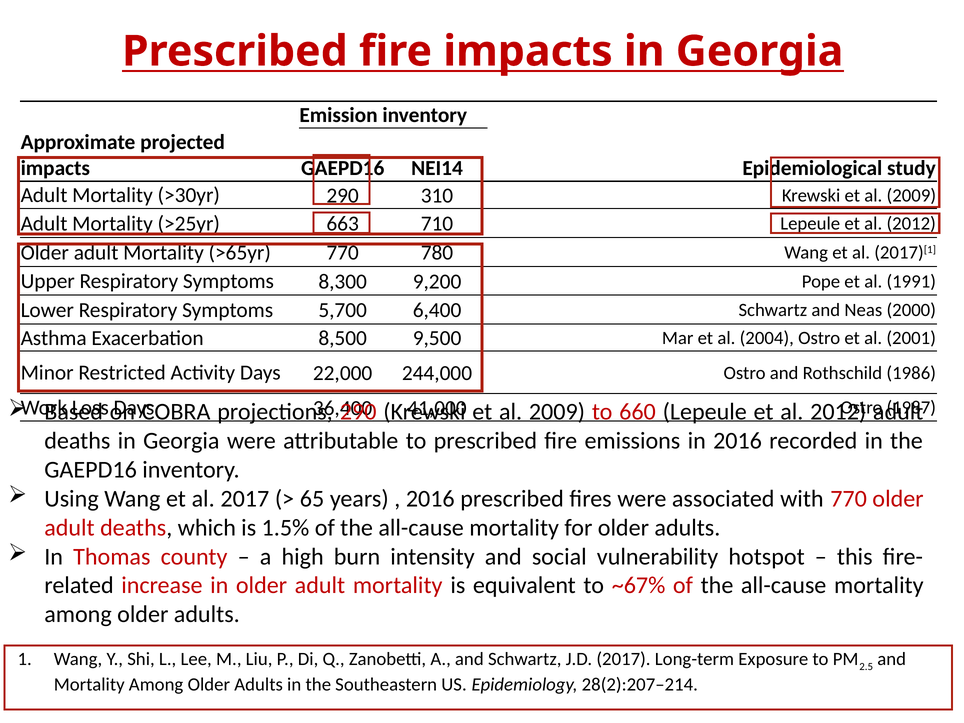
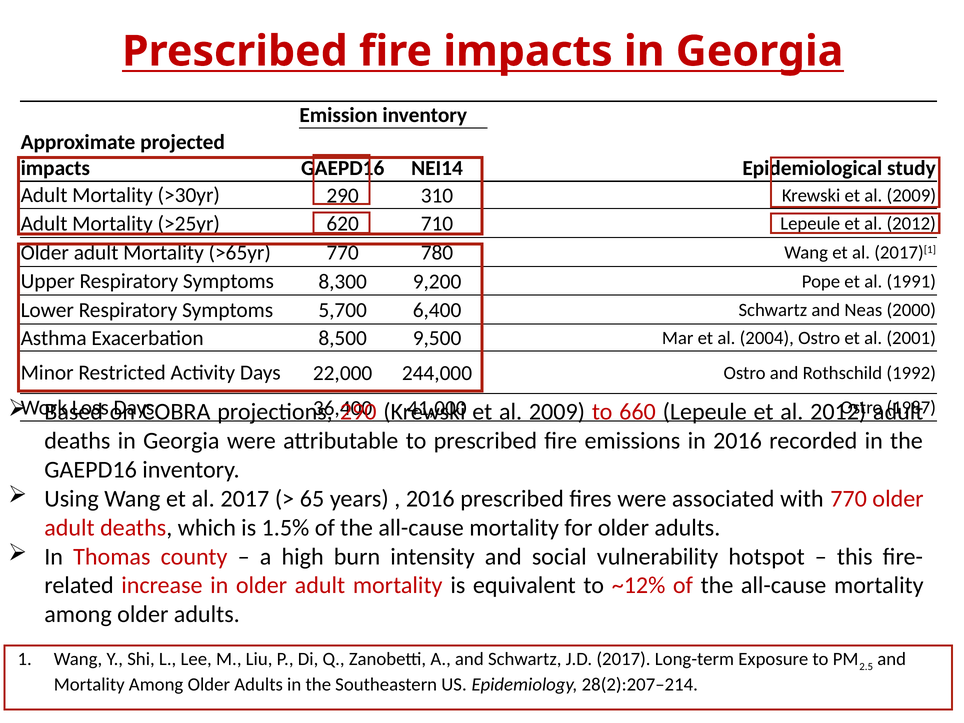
663: 663 -> 620 (343, 224)
1986: 1986 -> 1992 (911, 373)
~67%: ~67% -> ~12% (639, 586)
